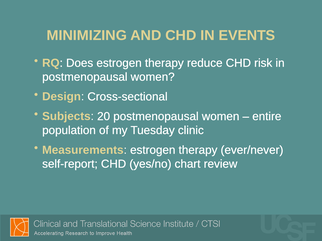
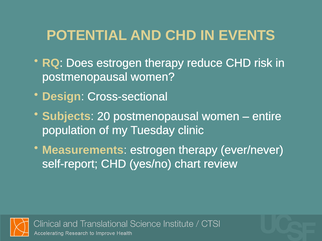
MINIMIZING: MINIMIZING -> POTENTIAL (87, 35)
